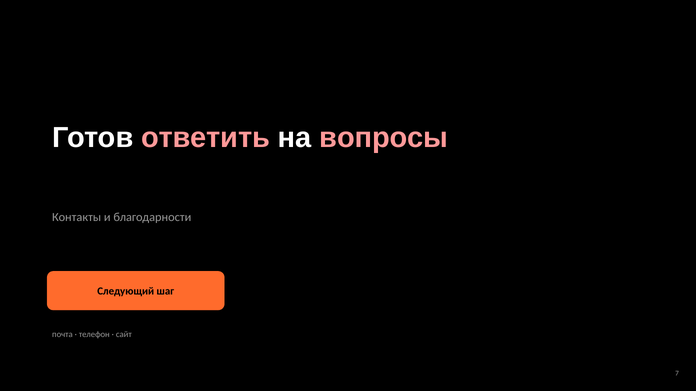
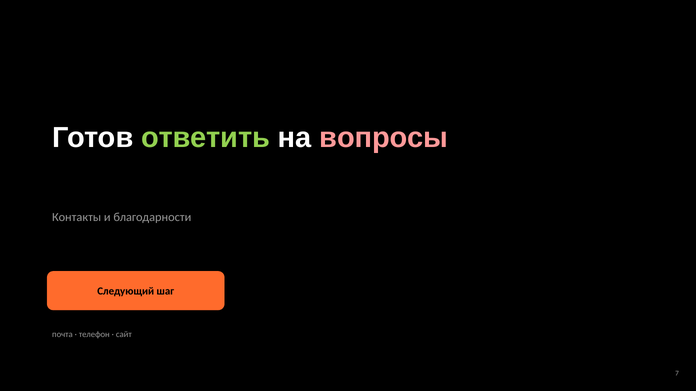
ответить colour: pink -> light green (206, 138)
